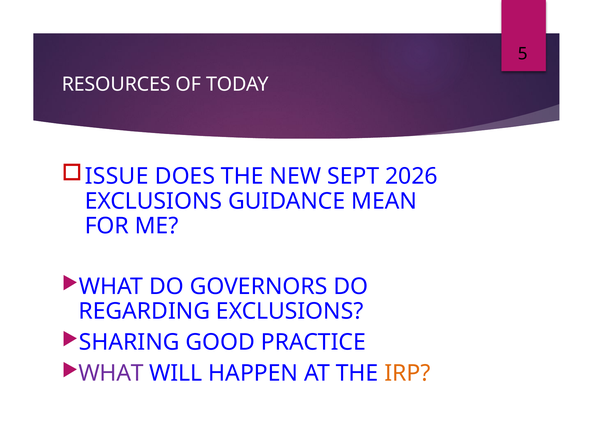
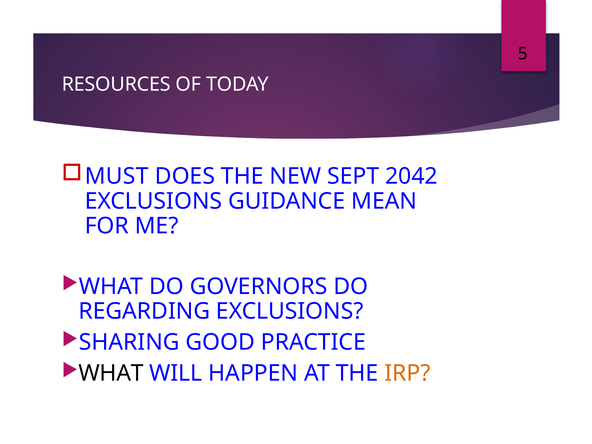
ISSUE: ISSUE -> MUST (117, 176)
2026: 2026 -> 2042 (411, 176)
WHAT colour: purple -> black (111, 373)
